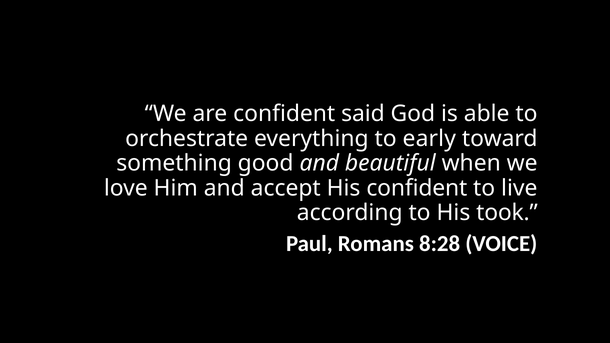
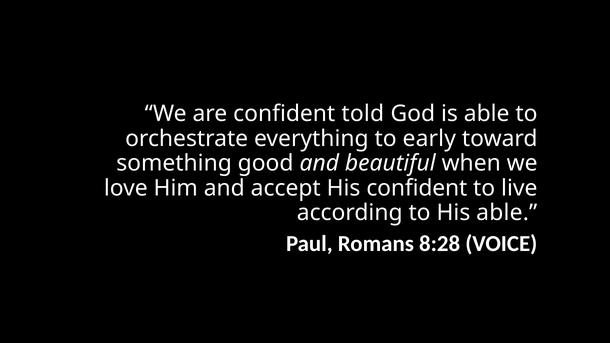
said: said -> told (363, 114)
His took: took -> able (507, 213)
